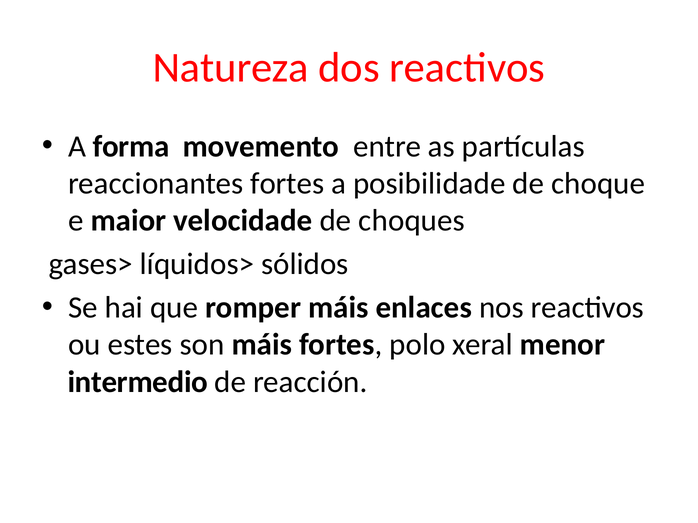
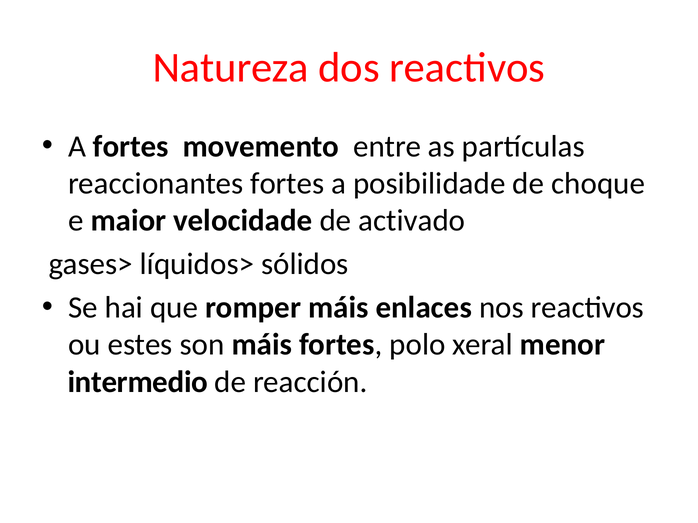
A forma: forma -> fortes (131, 146)
choques: choques -> activado (412, 221)
